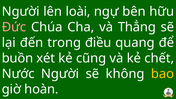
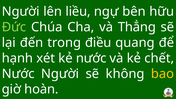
loài: loài -> liều (78, 12)
Đức colour: pink -> light green (14, 27)
buồn: buồn -> hạnh (17, 58)
kẻ cũng: cũng -> nước (91, 58)
